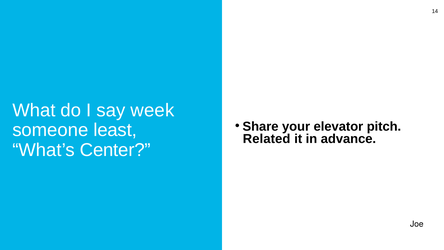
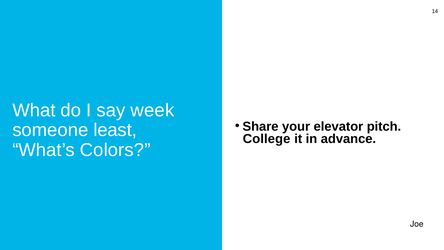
Related: Related -> College (267, 139)
Center: Center -> Colors (115, 150)
